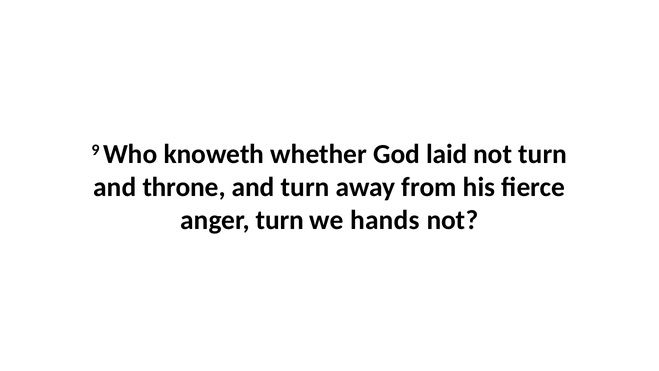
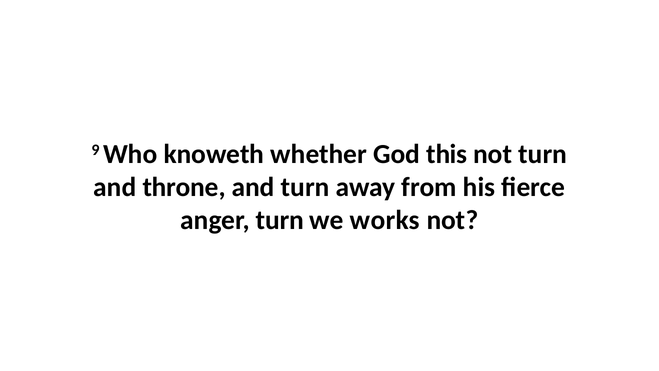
laid: laid -> this (447, 154)
hands: hands -> works (385, 220)
